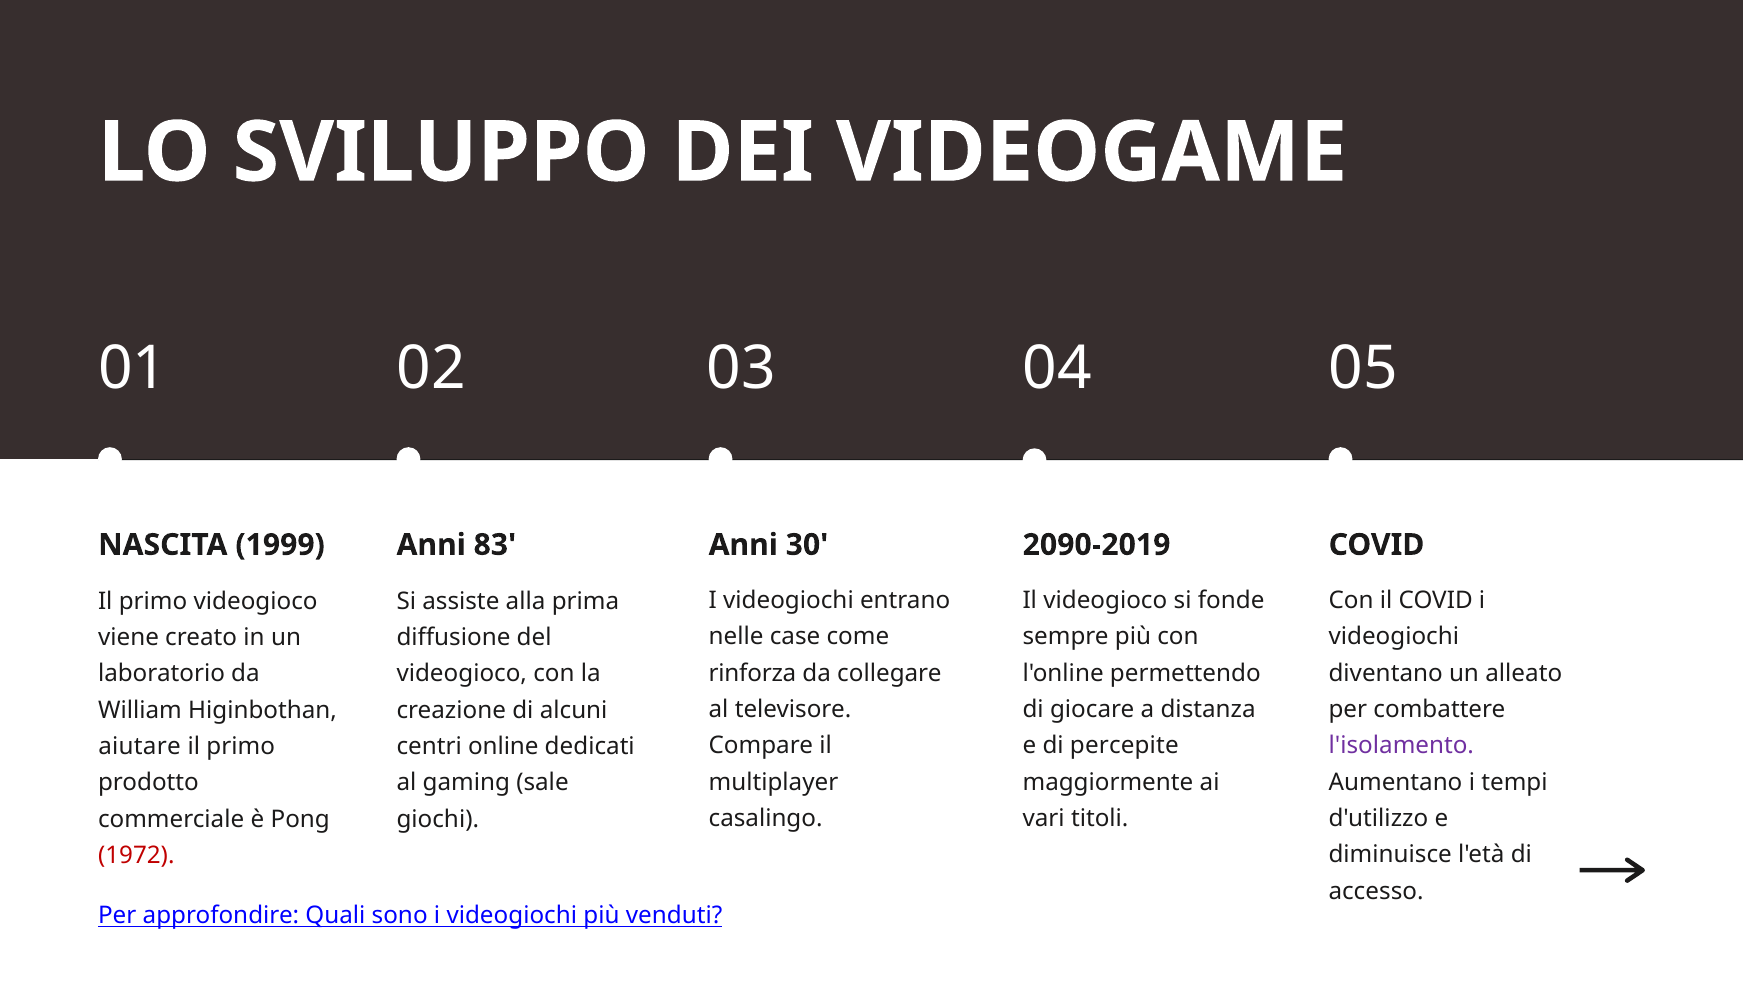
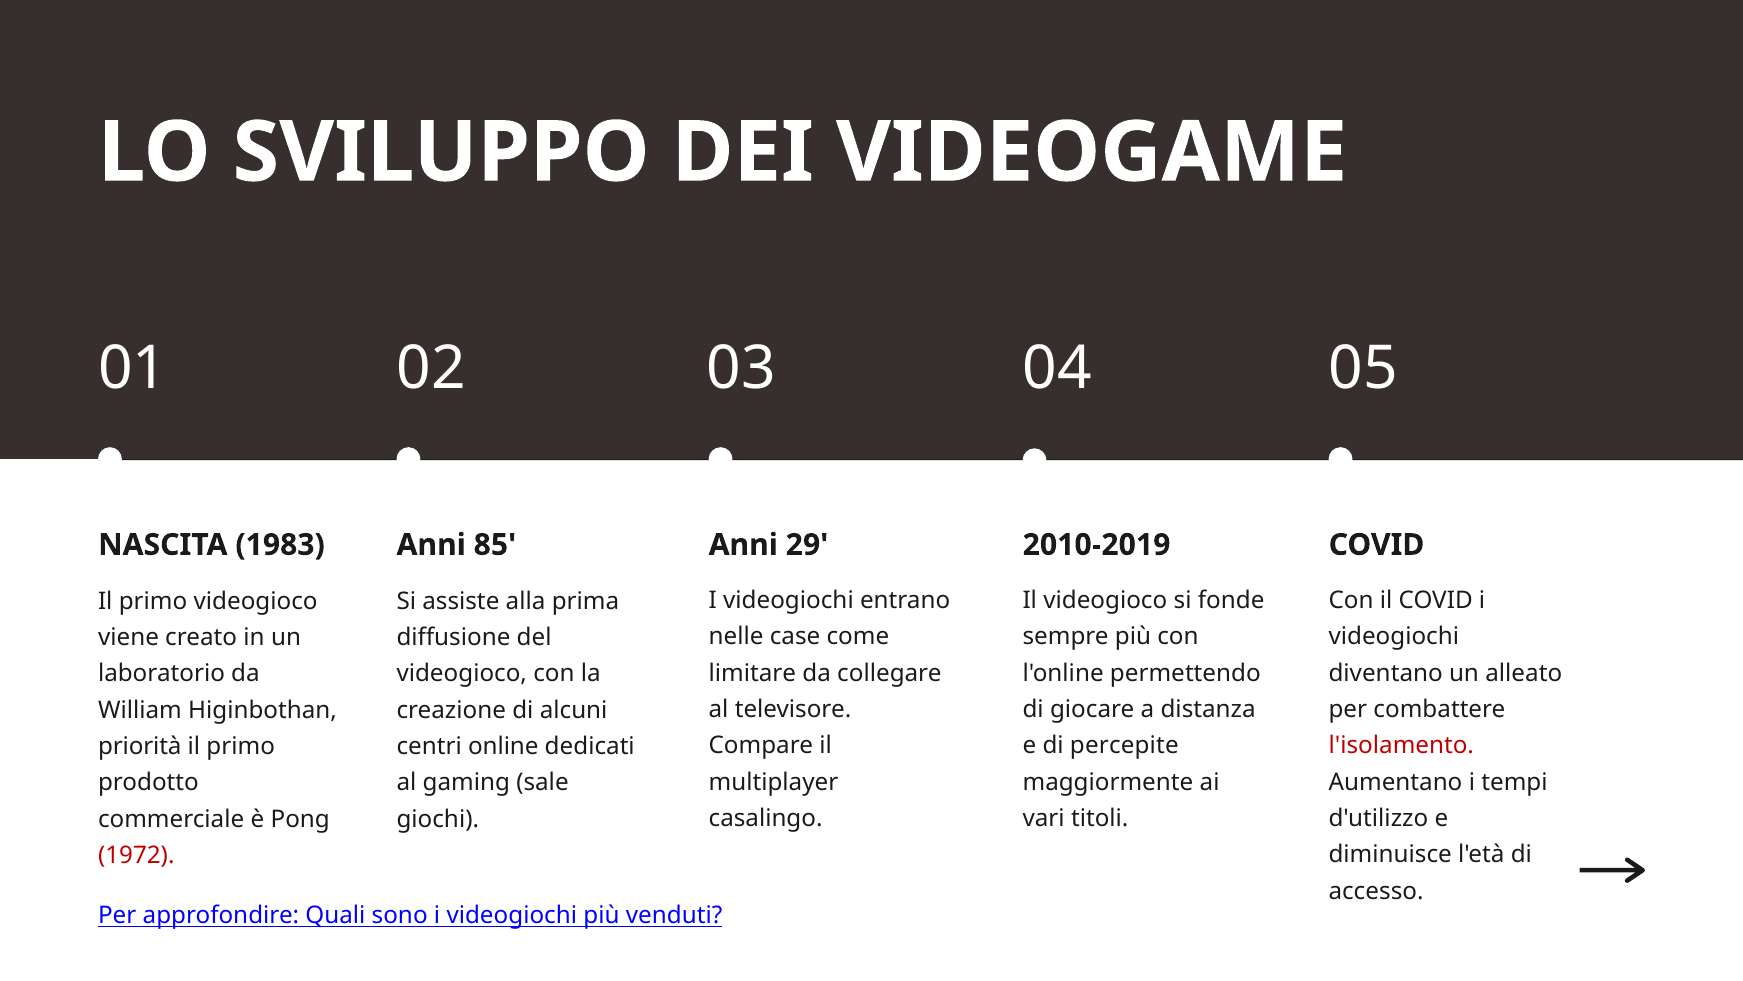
1999: 1999 -> 1983 (280, 545)
83: 83 -> 85 (495, 545)
30: 30 -> 29 (807, 545)
2090-2019: 2090-2019 -> 2010-2019 (1097, 545)
rinforza: rinforza -> limitare (752, 673)
l'isolamento colour: purple -> red (1401, 745)
aiutare: aiutare -> priorità (140, 746)
